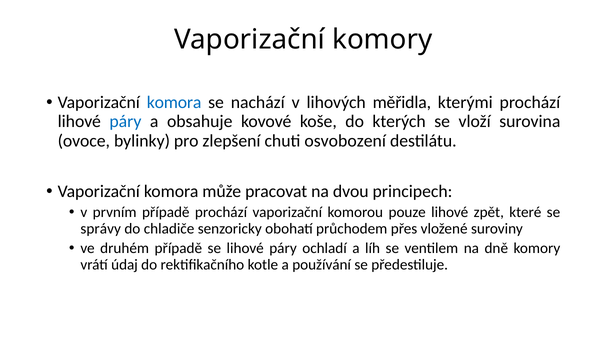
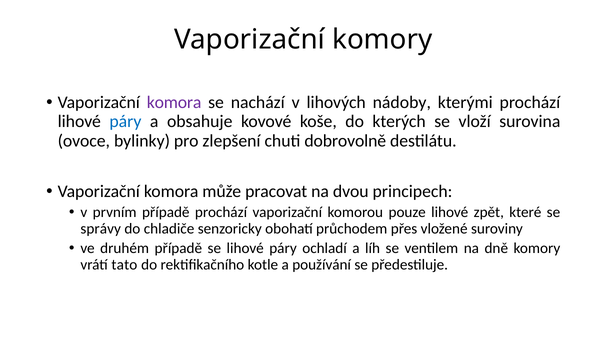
komora colour: blue -> purple (174, 103)
měřidla: měřidla -> nádoby (402, 103)
osvobození: osvobození -> dobrovolně (345, 141)
údaj: údaj -> tato (124, 265)
